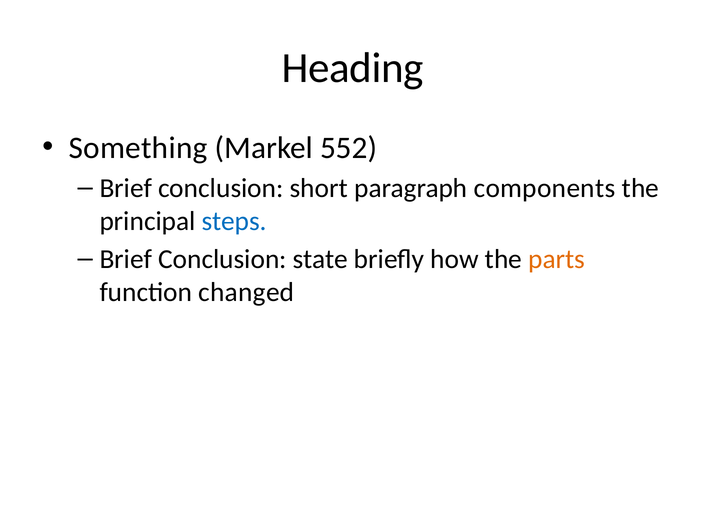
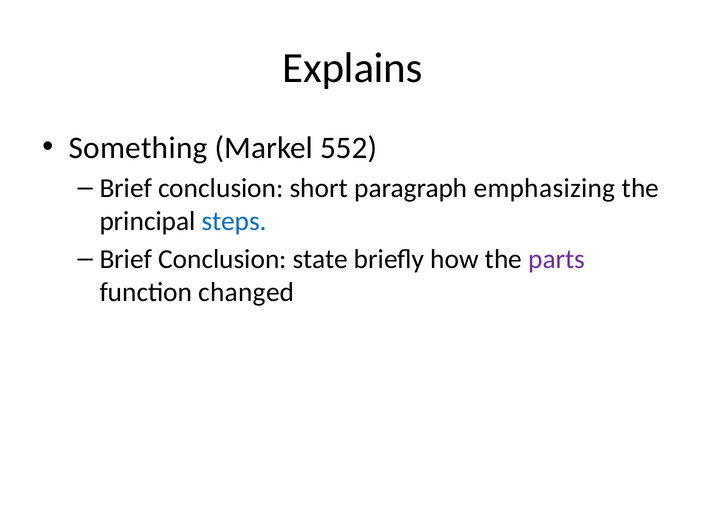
Heading: Heading -> Explains (353, 68)
components: components -> emphasizing (545, 188)
parts colour: orange -> purple (557, 260)
